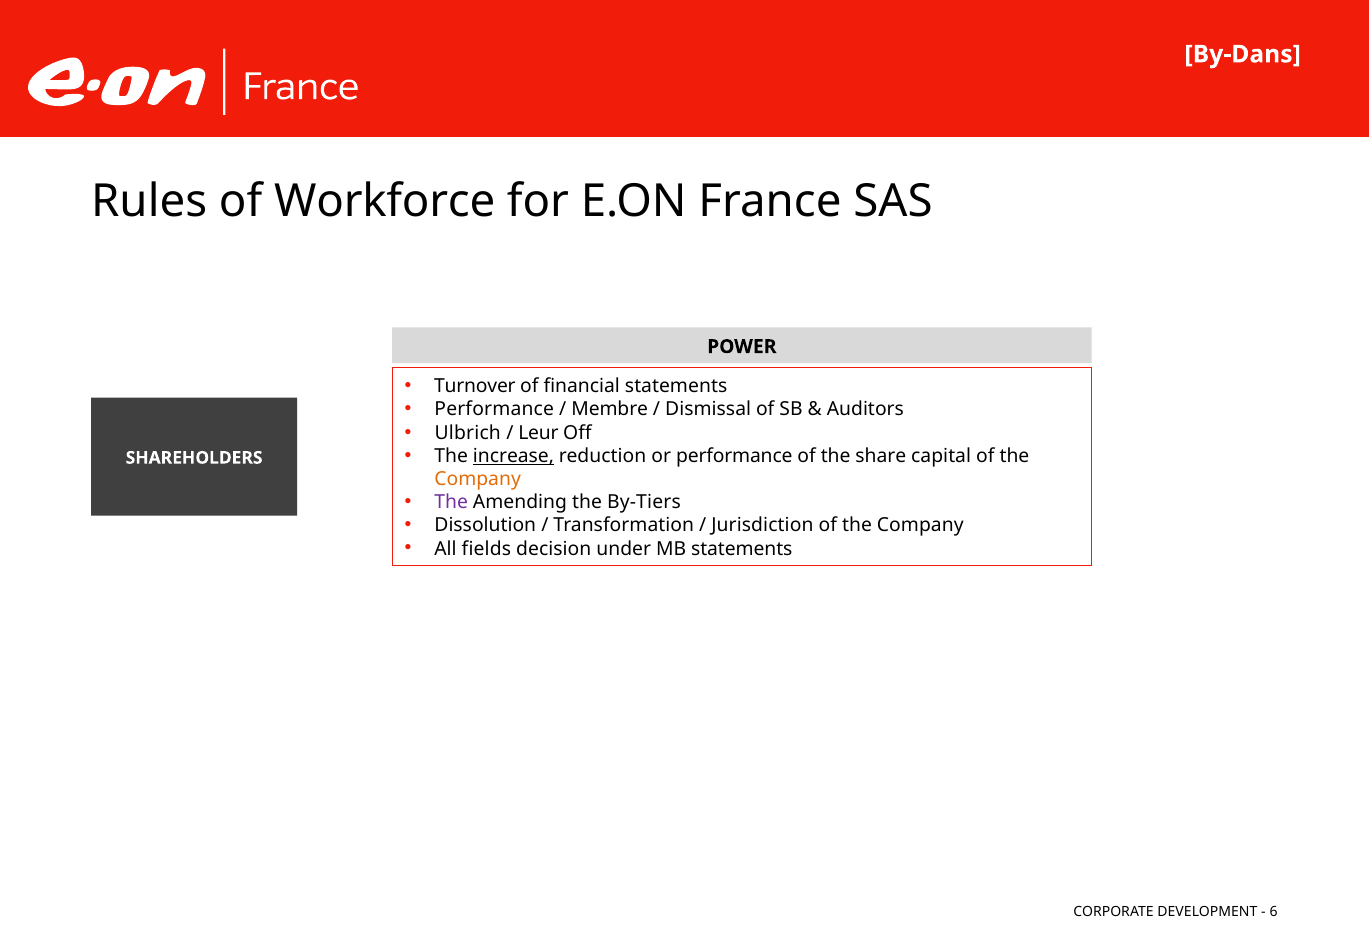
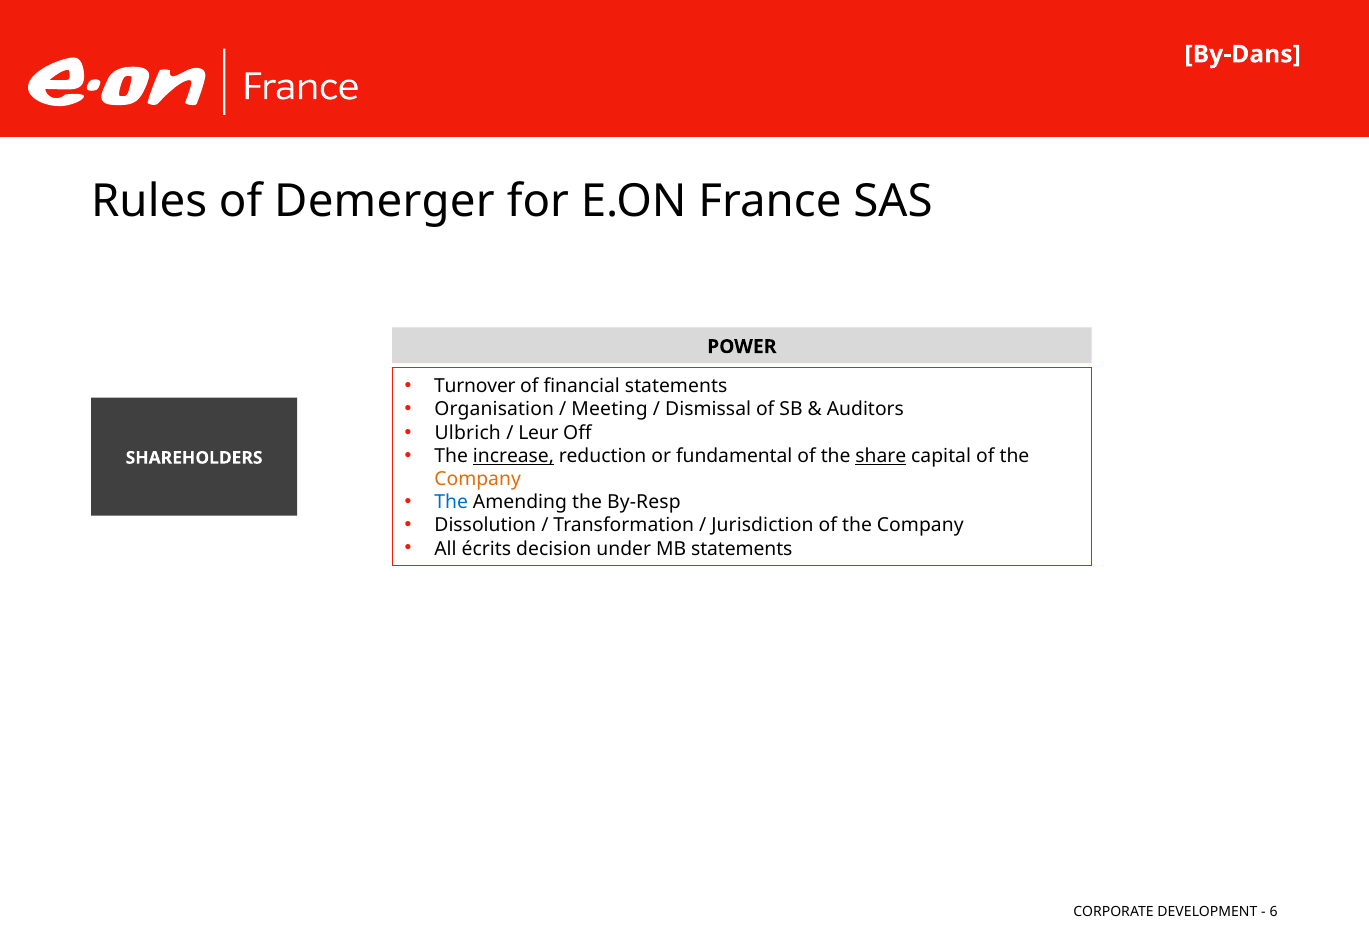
Workforce: Workforce -> Demerger (384, 201)
Performance: Performance -> Organisation (494, 409)
Membre: Membre -> Meeting (610, 409)
or performance: performance -> fundamental (734, 456)
share underline: none -> present (881, 456)
The colour: purple -> blue (451, 502)
By-Tiers: By-Tiers -> By-Resp (644, 502)
fields: fields -> écrits (486, 549)
